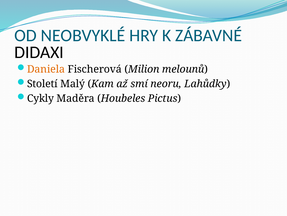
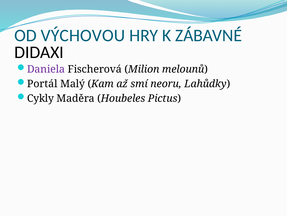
NEOBVYKLÉ: NEOBVYKLÉ -> VÝCHOVOU (83, 35)
Daniela colour: orange -> purple (46, 69)
Století: Století -> Portál (42, 84)
